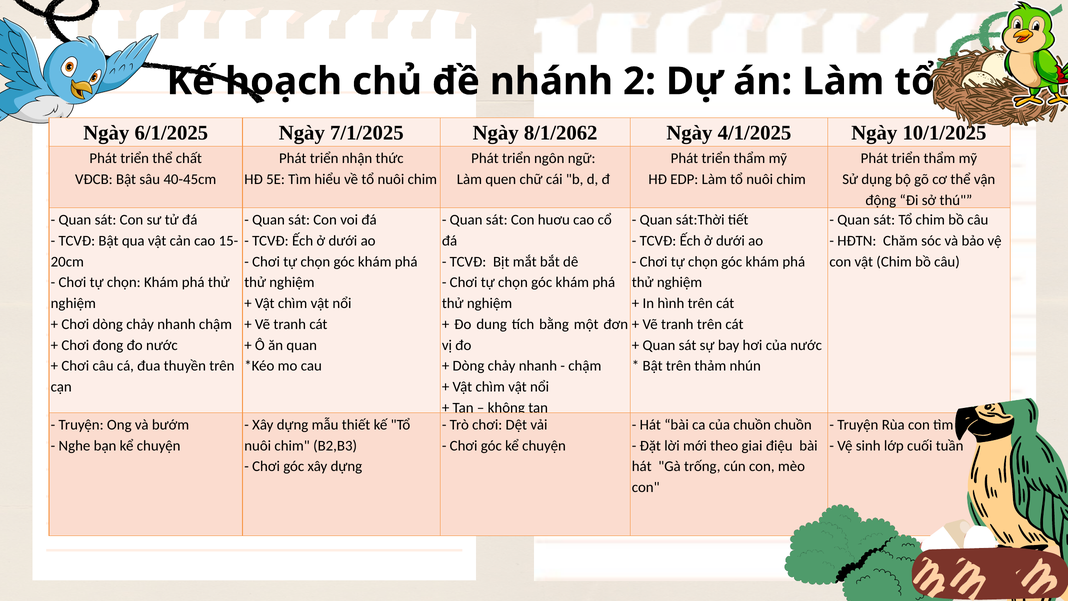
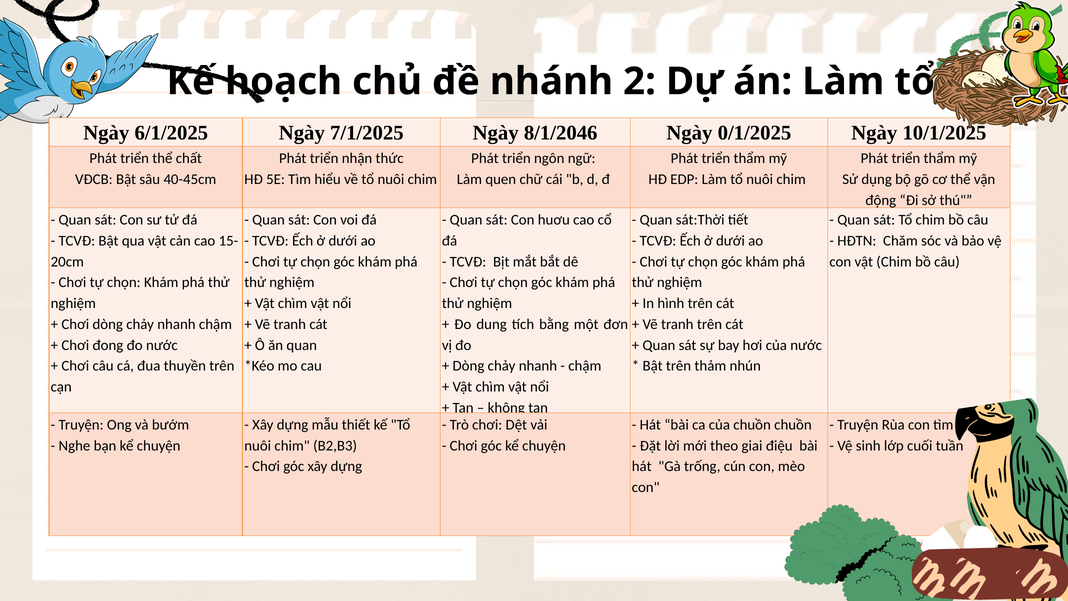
8/1/2062: 8/1/2062 -> 8/1/2046 (561, 133)
4/1/2025: 4/1/2025 -> 0/1/2025 (754, 133)
